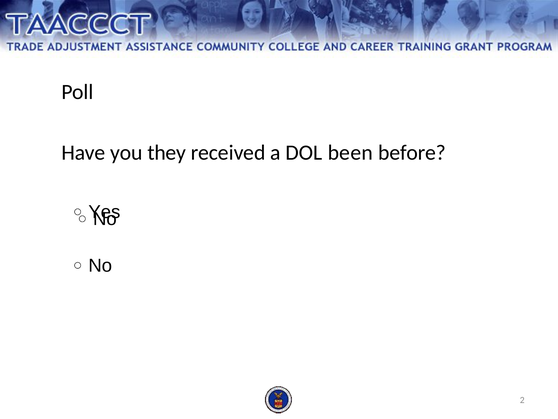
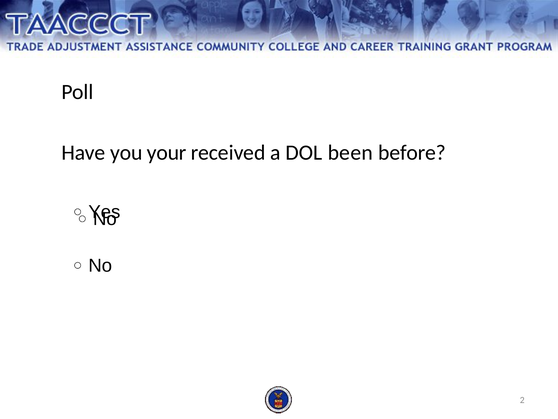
they: they -> your (167, 153)
